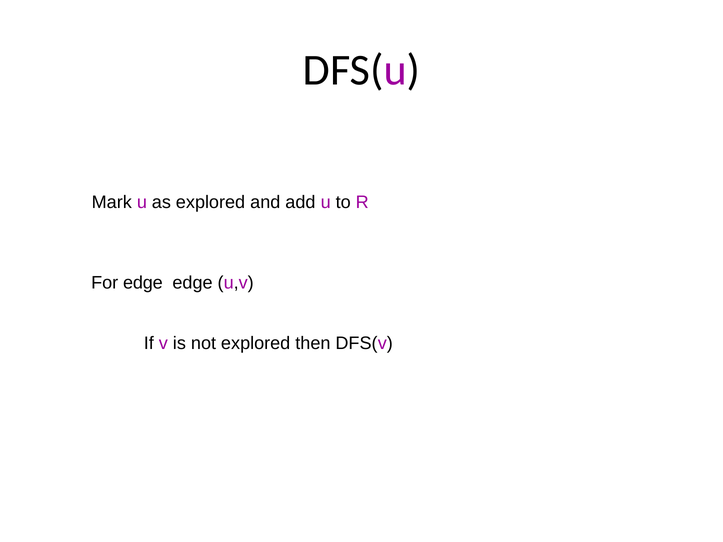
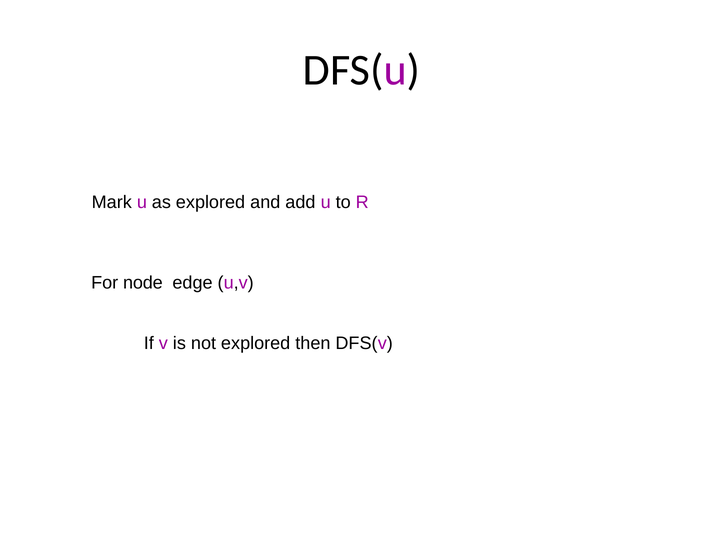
For edge: edge -> node (143, 283)
